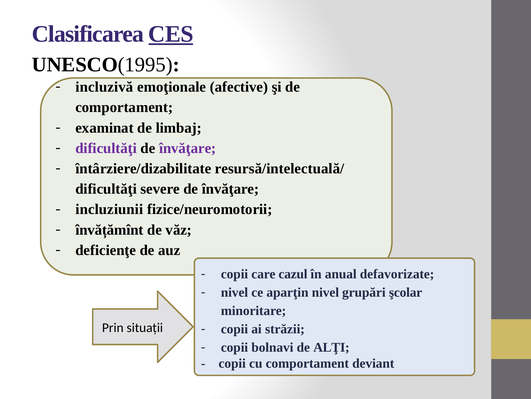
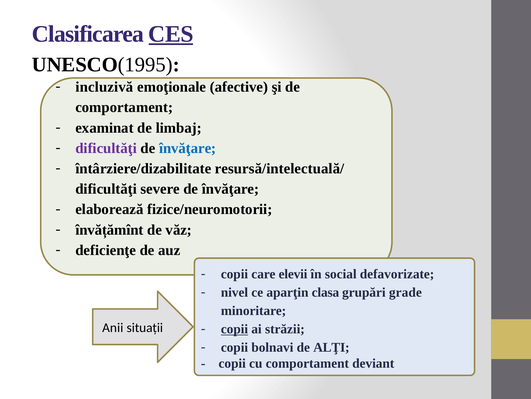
învăţare colour: purple -> blue (188, 148)
incluziunii: incluziunii -> elaborează (109, 209)
cazul: cazul -> elevii (293, 274)
anual: anual -> social (341, 274)
aparţin nivel: nivel -> clasa (325, 292)
şcolar: şcolar -> grade (405, 292)
Prin: Prin -> Anii (113, 327)
copii underline: none -> present (234, 329)
